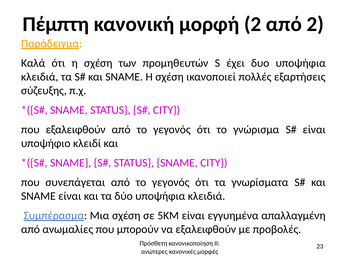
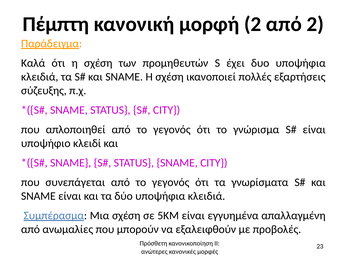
που εξαλειφθούν: εξαλειφθούν -> απλοποιηθεί (76, 130)
